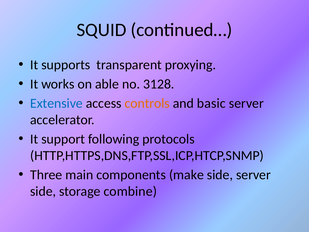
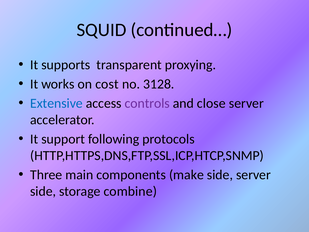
able: able -> cost (107, 84)
controls colour: orange -> purple (147, 103)
basic: basic -> close (211, 103)
